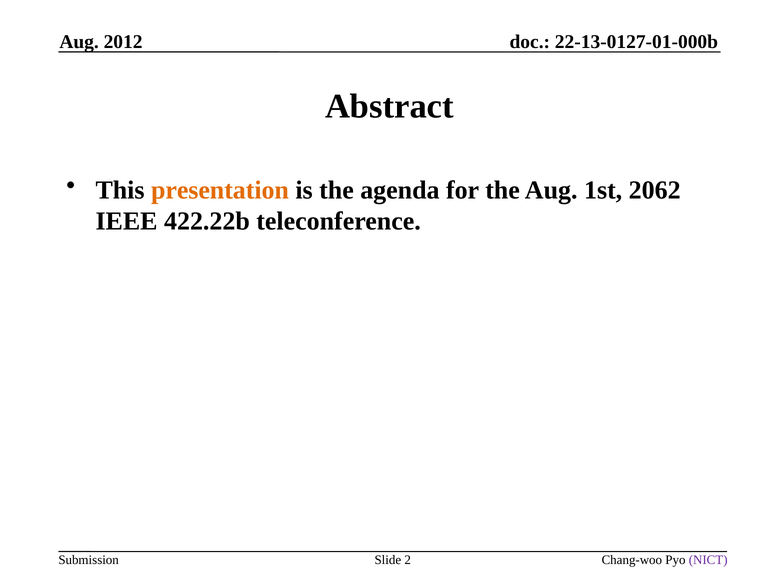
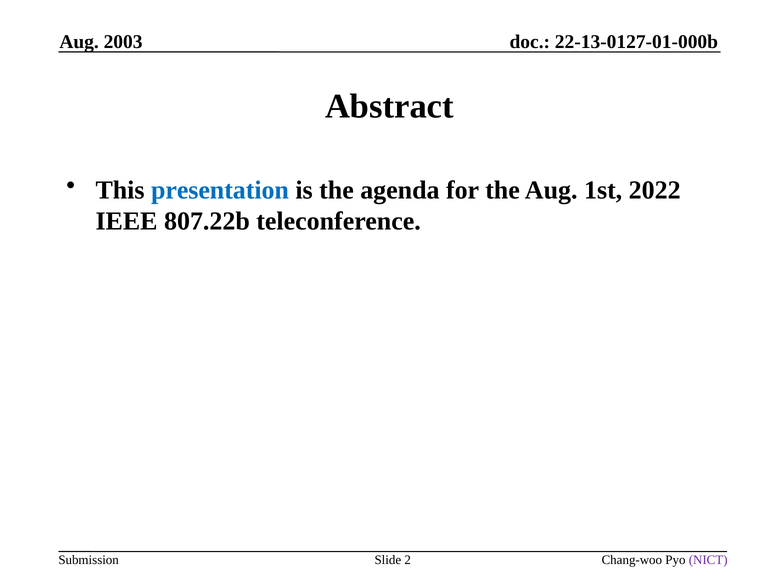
2012: 2012 -> 2003 (123, 42)
presentation colour: orange -> blue (220, 190)
2062: 2062 -> 2022 (655, 190)
422.22b: 422.22b -> 807.22b (207, 221)
